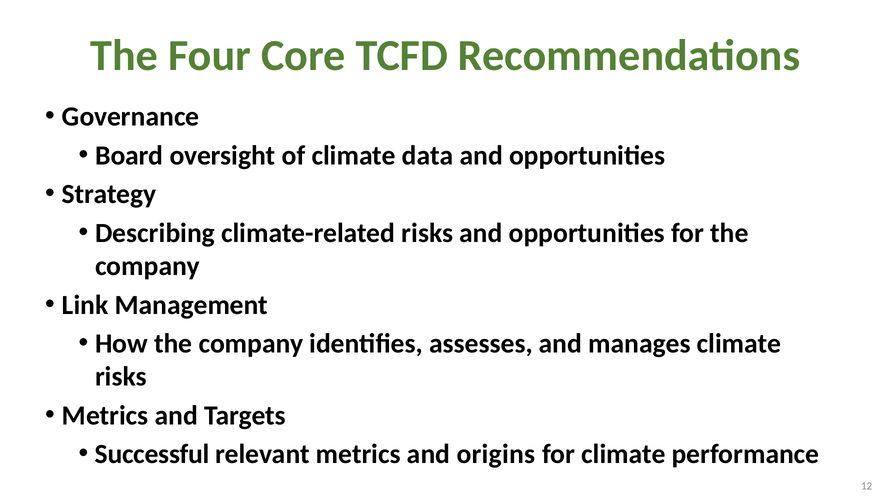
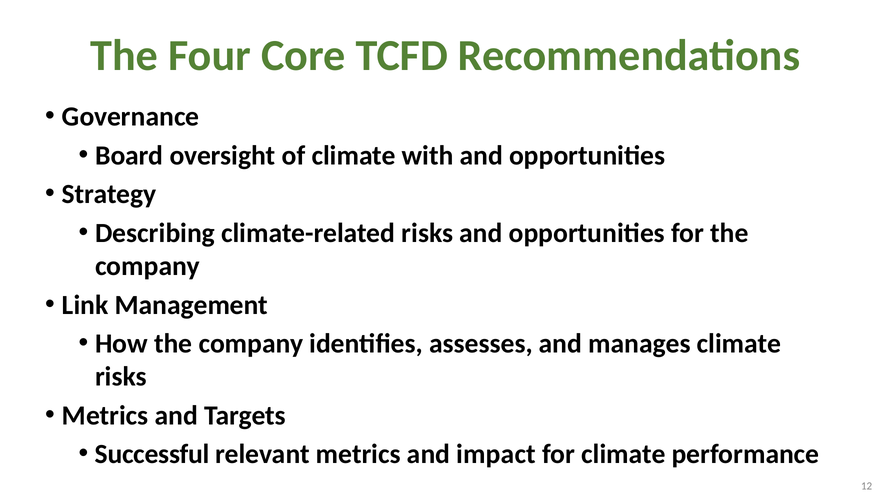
data: data -> with (428, 155)
origins: origins -> impact (496, 454)
